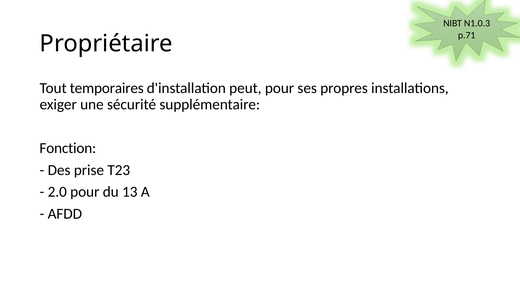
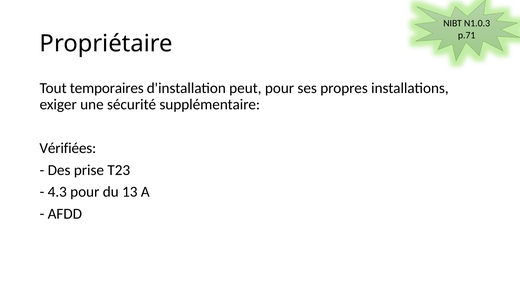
Fonction: Fonction -> Vérifiées (68, 148)
2.0: 2.0 -> 4.3 (57, 192)
